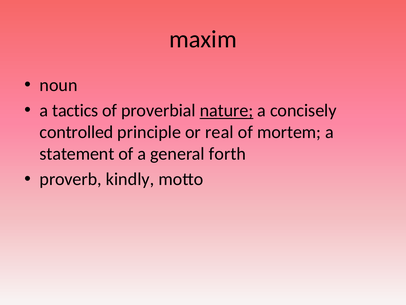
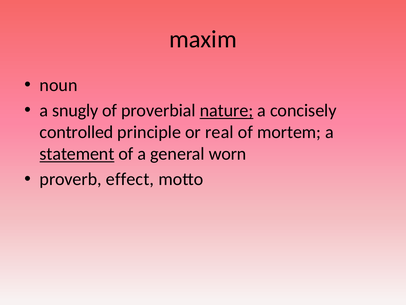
tactics: tactics -> snugly (75, 110)
statement underline: none -> present (77, 154)
forth: forth -> worn (228, 154)
kindly: kindly -> effect (130, 179)
